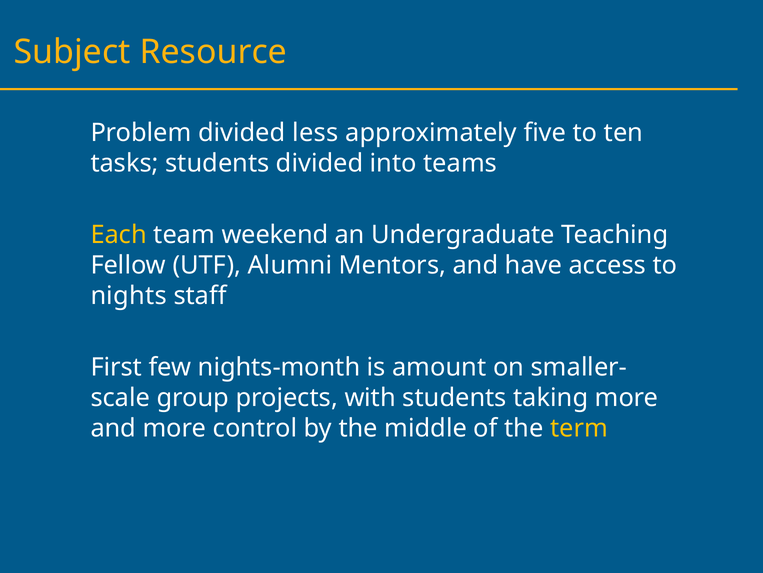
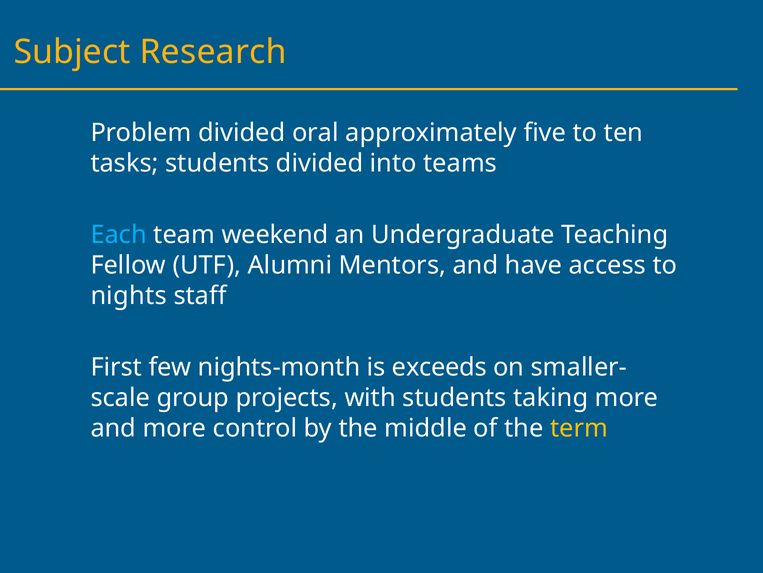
Resource: Resource -> Research (213, 52)
less: less -> oral (315, 133)
Each colour: yellow -> light blue (119, 234)
amount: amount -> exceeds (439, 367)
